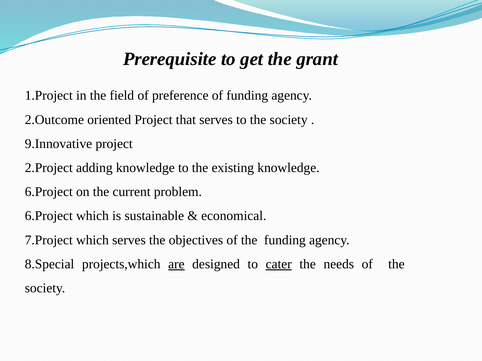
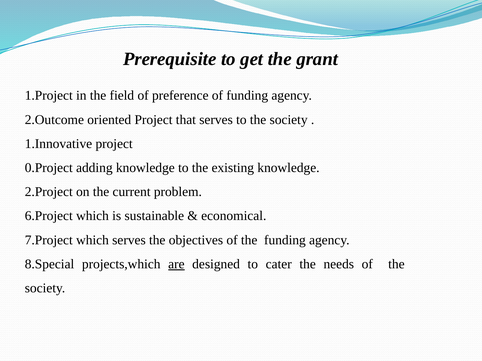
9.Innovative: 9.Innovative -> 1.Innovative (58, 144)
2.Project: 2.Project -> 0.Project (49, 168)
6.Project: 6.Project -> 2.Project (49, 192)
cater underline: present -> none (279, 264)
